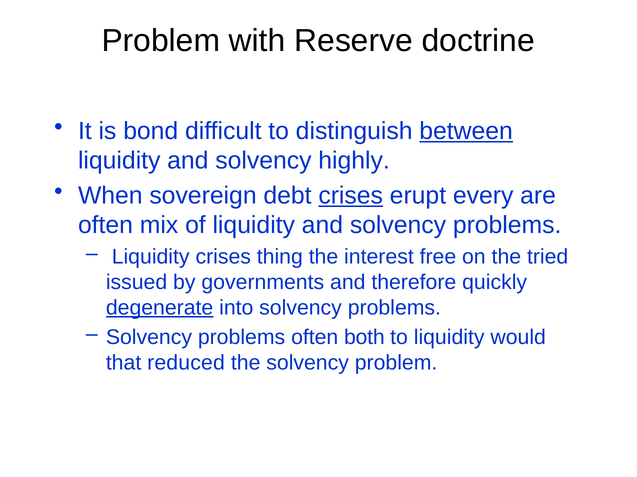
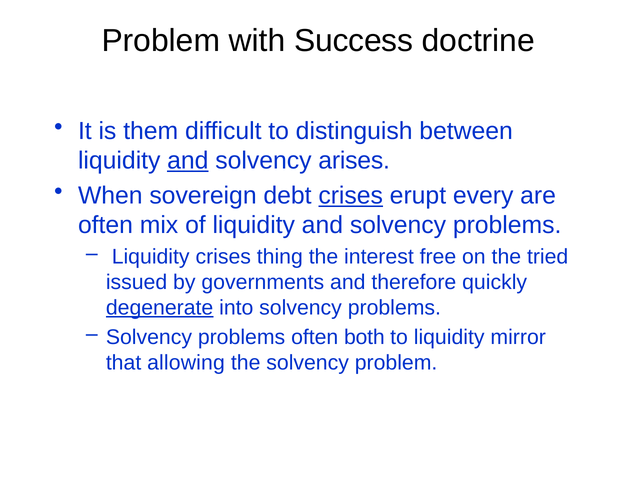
Reserve: Reserve -> Success (354, 41)
bond: bond -> them (151, 131)
between underline: present -> none (466, 131)
and underline: none -> present (188, 161)
highly: highly -> arises (354, 161)
would: would -> mirror (518, 338)
reduced: reduced -> allowing (186, 363)
